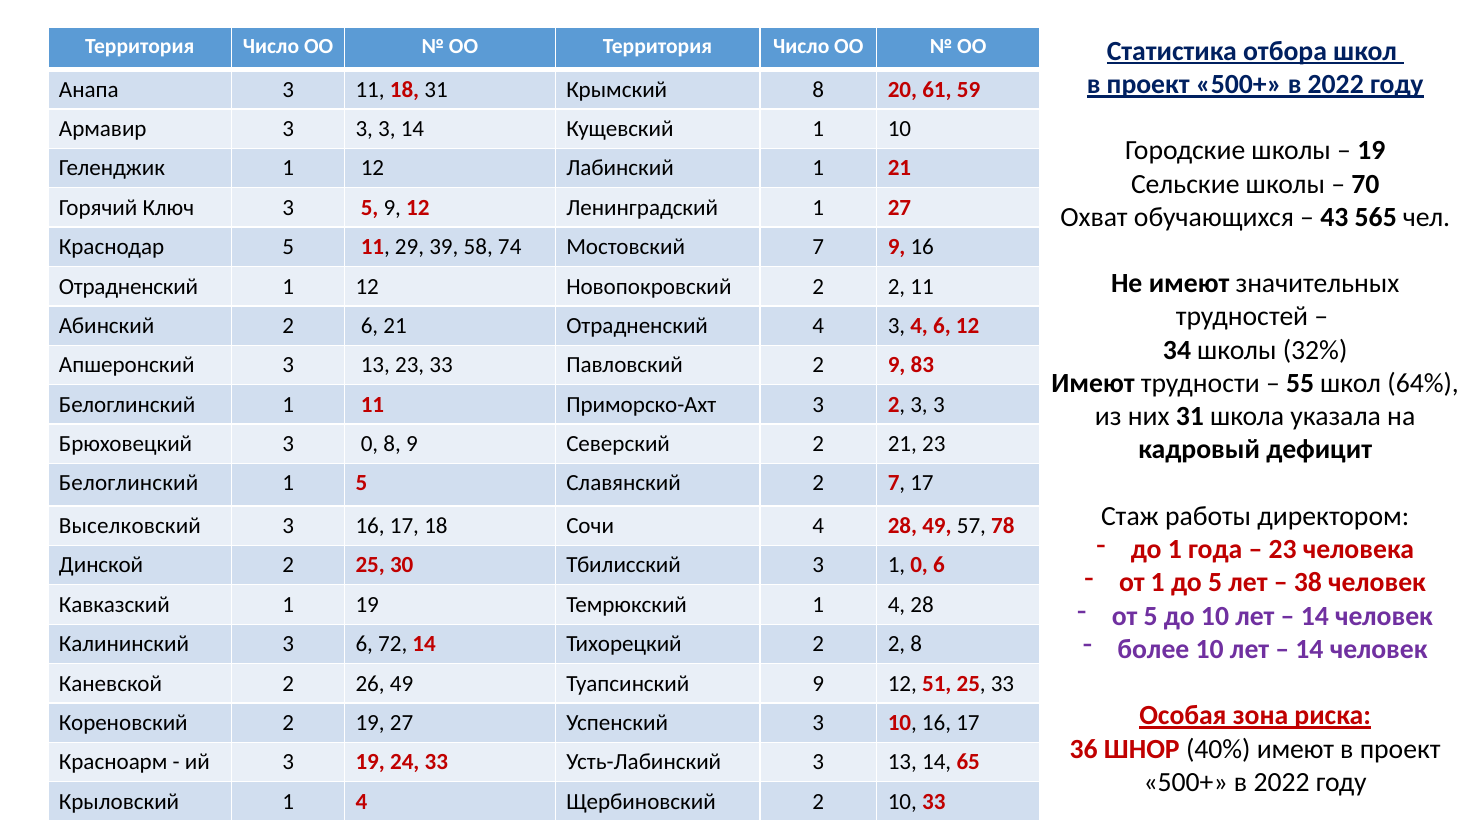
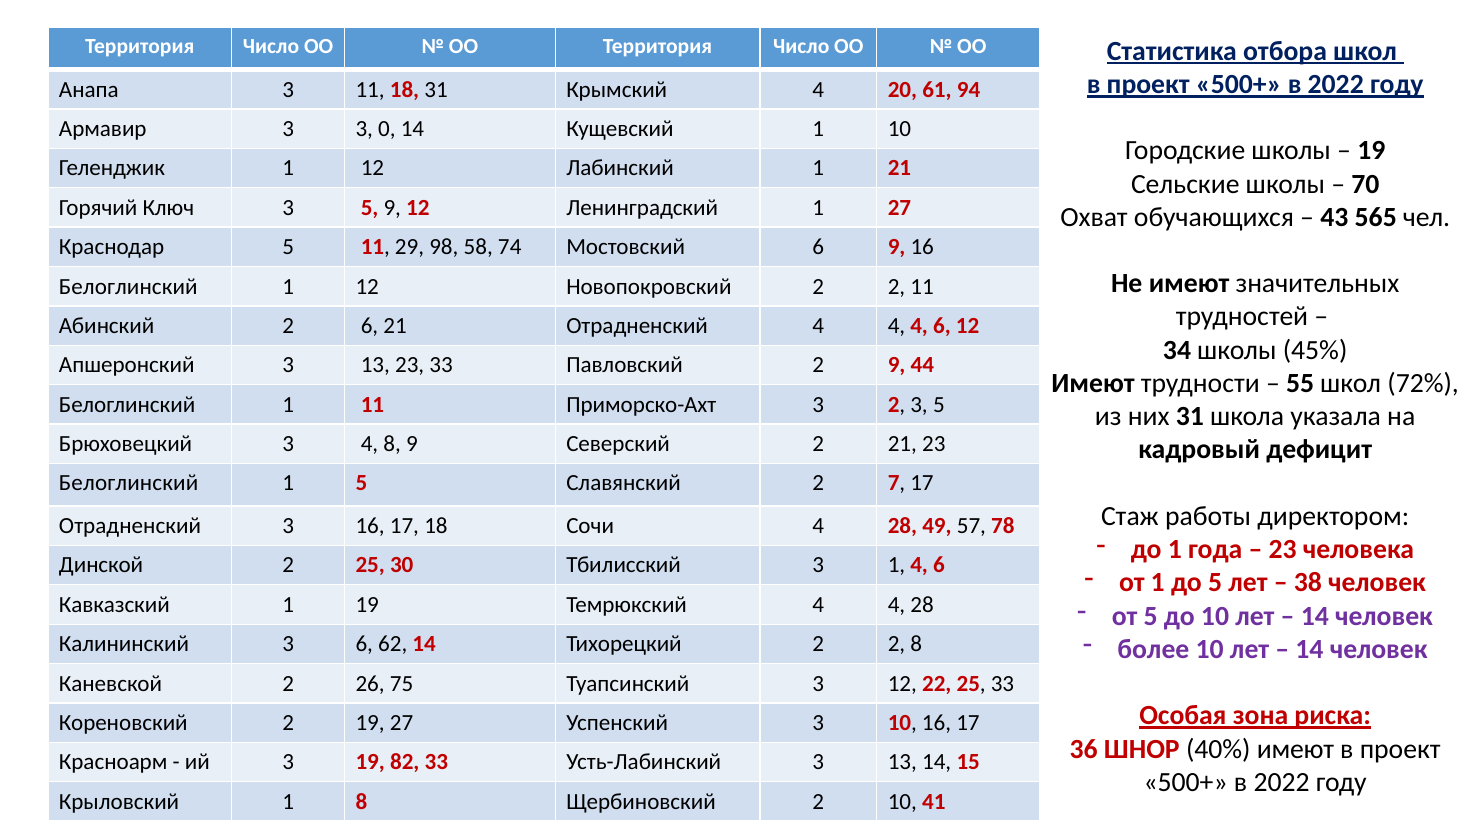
Крымский 8: 8 -> 4 (818, 89)
59: 59 -> 94 (969, 89)
3 3 3: 3 -> 0 (387, 129)
39: 39 -> 98 (444, 247)
Мостовский 7: 7 -> 6 (818, 247)
Отрадненский: Отрадненский -> Белоглинский (128, 287)
Отрадненский 4 3: 3 -> 4 (897, 326)
32%: 32% -> 45% (1315, 350)
83: 83 -> 44 (922, 365)
64%: 64% -> 72% (1423, 383)
2 3 3: 3 -> 5 (939, 405)
3 0: 0 -> 4 (369, 444)
Выселковский: Выселковский -> Отрадненский (130, 526)
1 0: 0 -> 4 (919, 566)
Темрюкский 1: 1 -> 4 (818, 605)
72: 72 -> 62 (393, 644)
26 49: 49 -> 75 (402, 684)
Туапсинский 9: 9 -> 3 (818, 684)
51: 51 -> 22 (937, 684)
24: 24 -> 82 (405, 763)
65: 65 -> 15 (968, 763)
Крыловский 1 4: 4 -> 8 (361, 802)
10 33: 33 -> 41 (934, 802)
